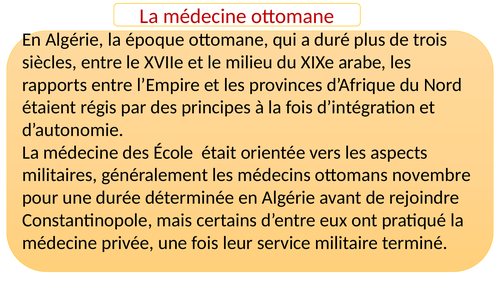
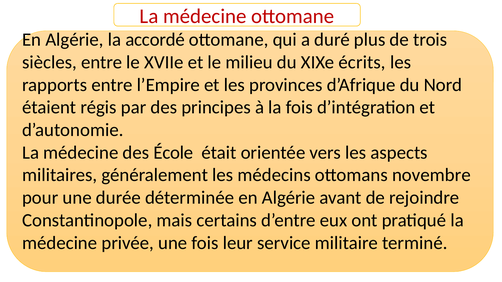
époque: époque -> accordé (155, 40)
arabe: arabe -> écrits (362, 62)
